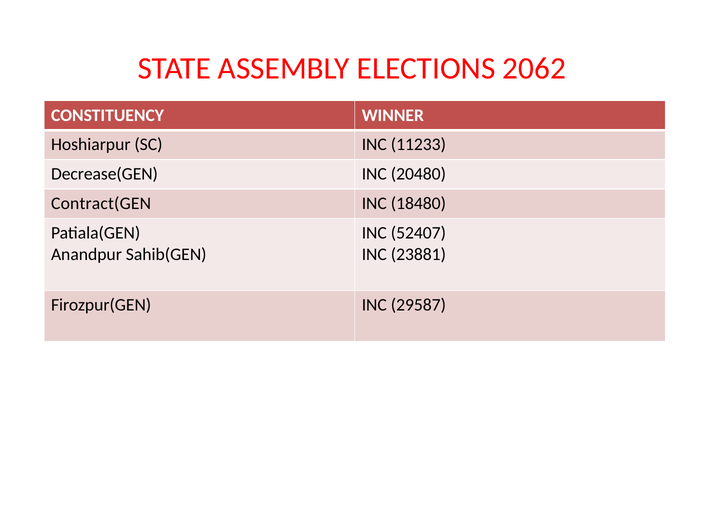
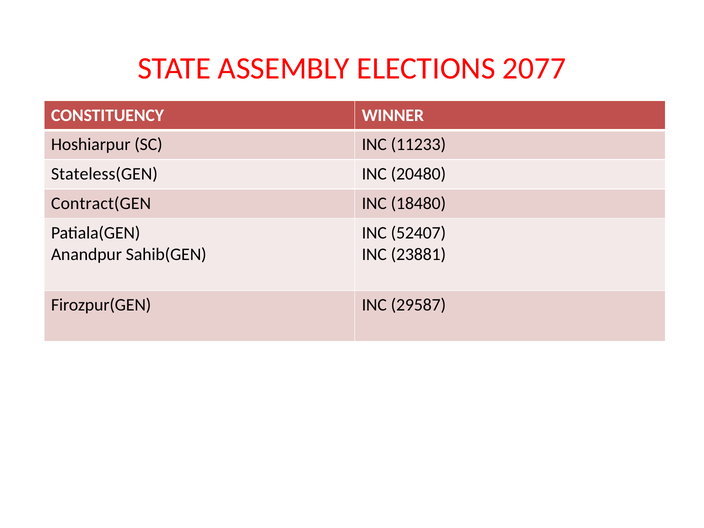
2062: 2062 -> 2077 (534, 68)
Decrease(GEN: Decrease(GEN -> Stateless(GEN (104, 174)
